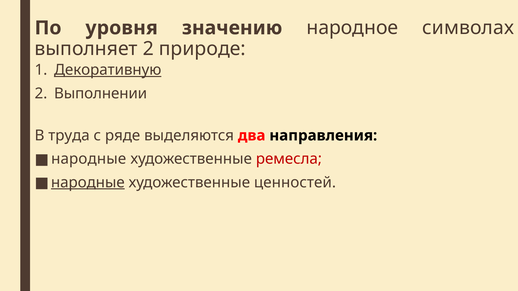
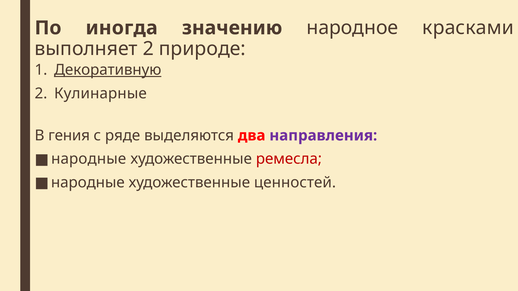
уровня: уровня -> иногда (122, 28)
символах: символах -> красками (468, 28)
Выполнении: Выполнении -> Кулинарные (100, 93)
труда: труда -> гения (69, 136)
направления colour: black -> purple (323, 136)
народные underline: present -> none (88, 183)
